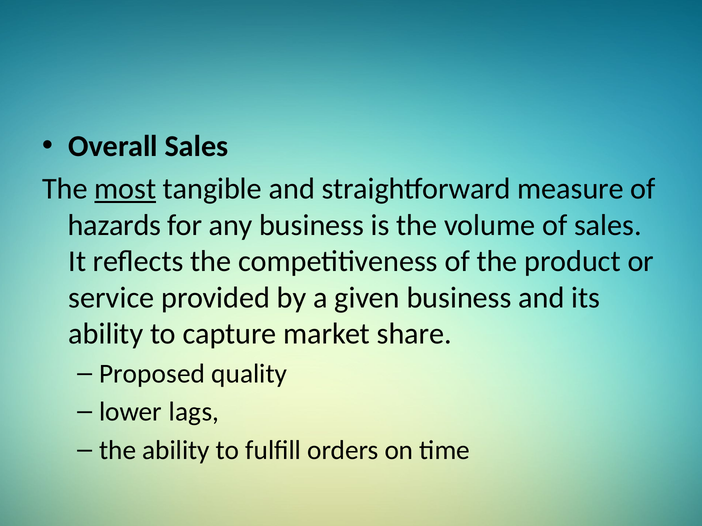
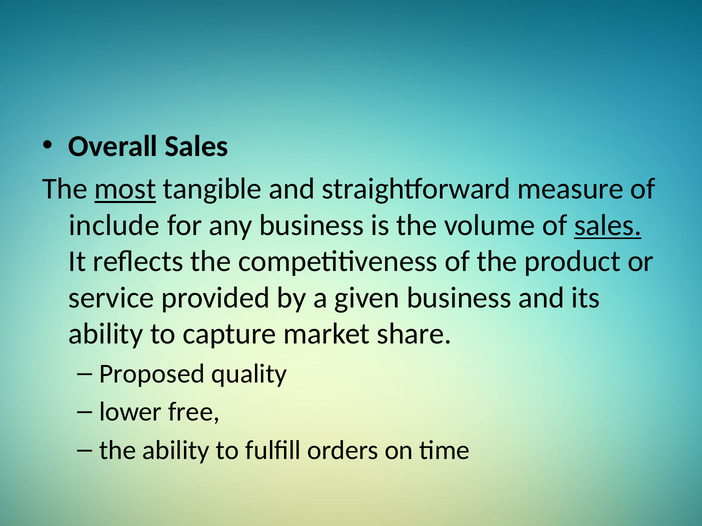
hazards: hazards -> include (114, 225)
sales underline: none -> present (608, 225)
lags: lags -> free (194, 412)
